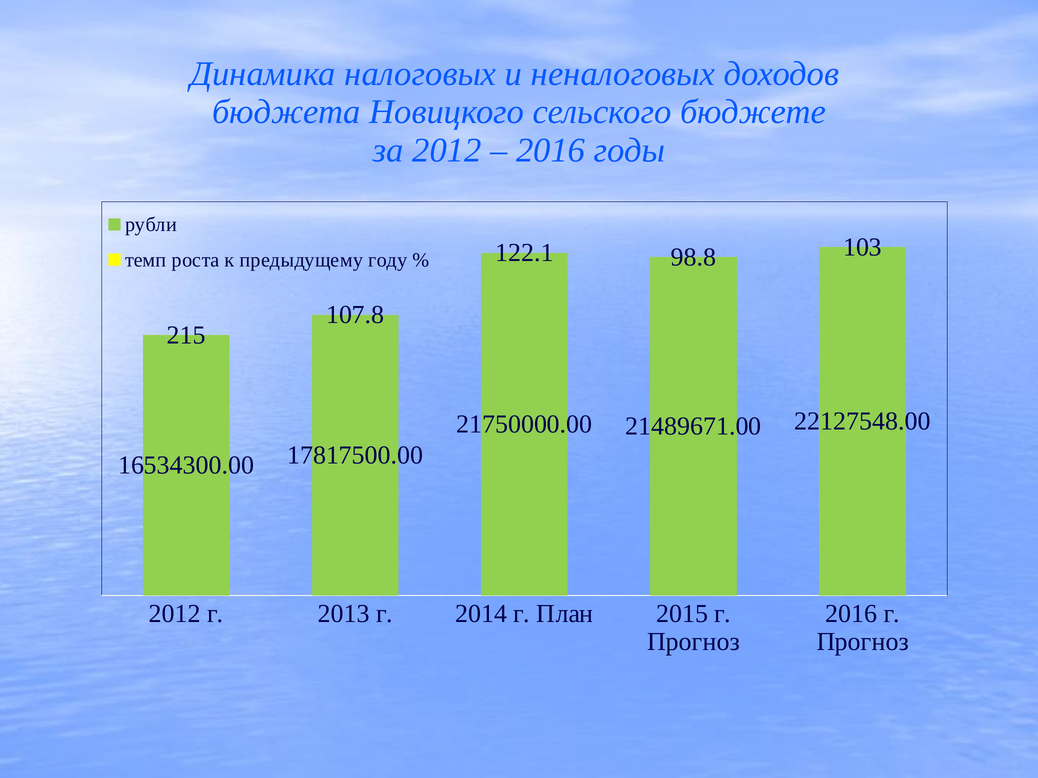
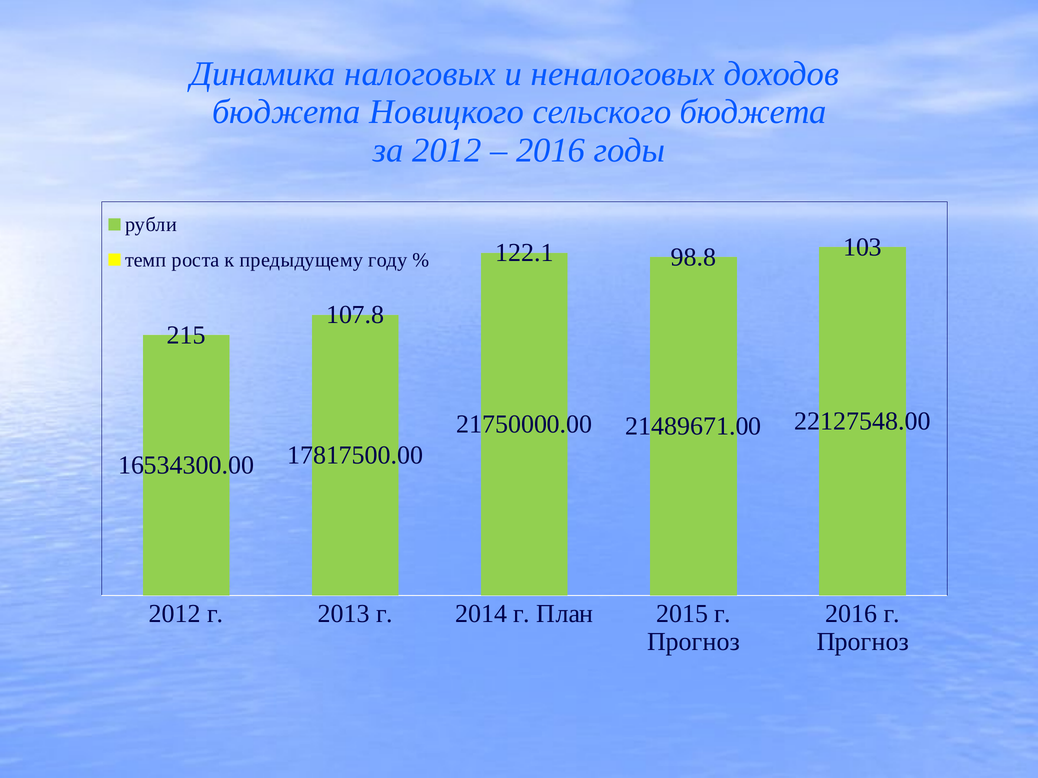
сельского бюджете: бюджете -> бюджета (753, 112)
